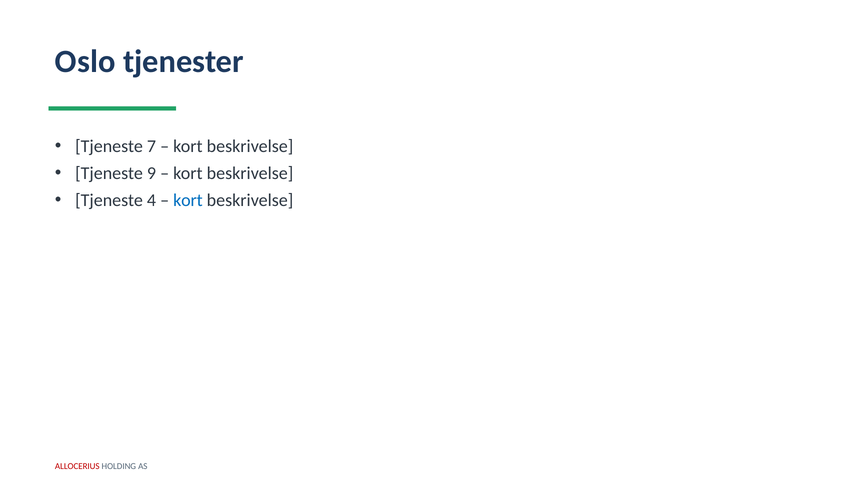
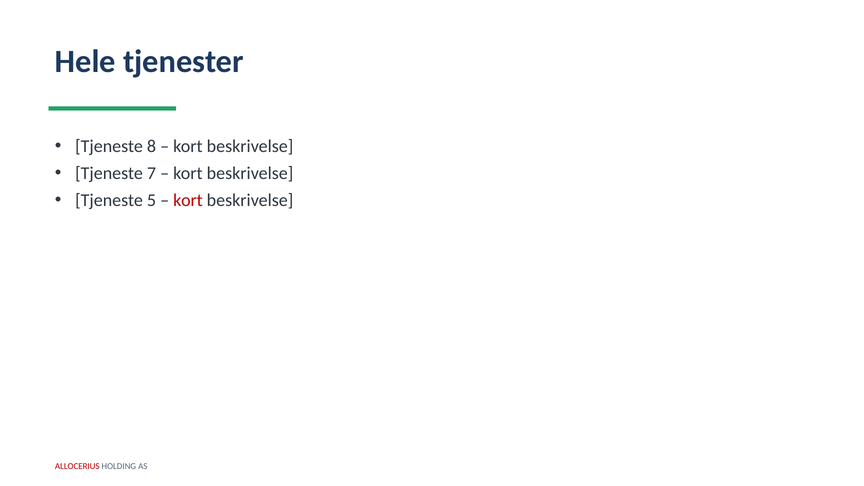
Oslo: Oslo -> Hele (85, 62)
7: 7 -> 8 (151, 146)
9: 9 -> 7 (151, 173)
4: 4 -> 5 (151, 200)
kort colour: blue -> red (188, 200)
